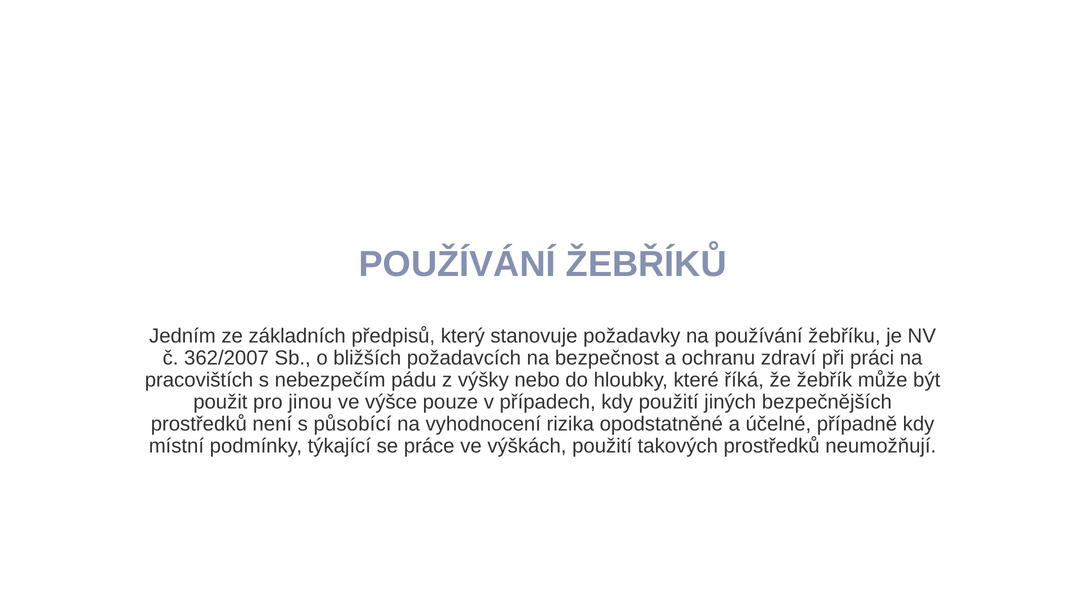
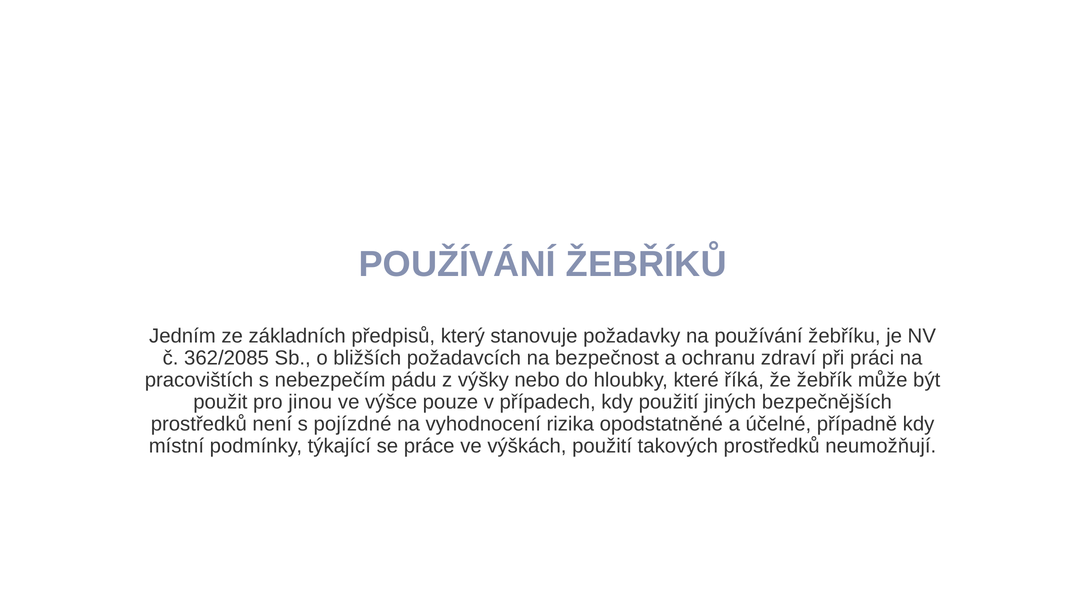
362/2007: 362/2007 -> 362/2085 (227, 358)
působící: působící -> pojízdné (353, 424)
